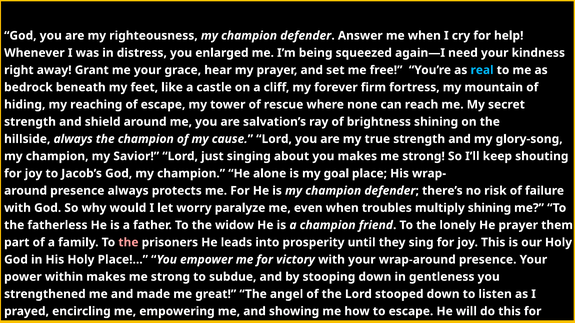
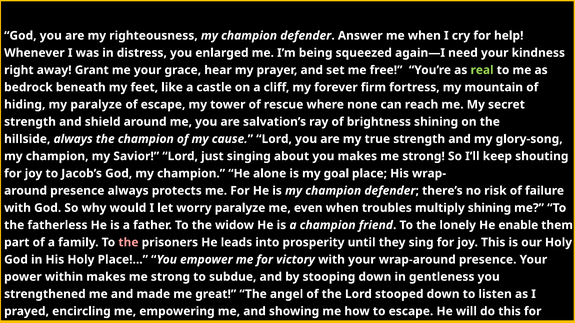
real colour: light blue -> light green (482, 70)
my reaching: reaching -> paralyze (96, 105)
He prayer: prayer -> enable (518, 225)
